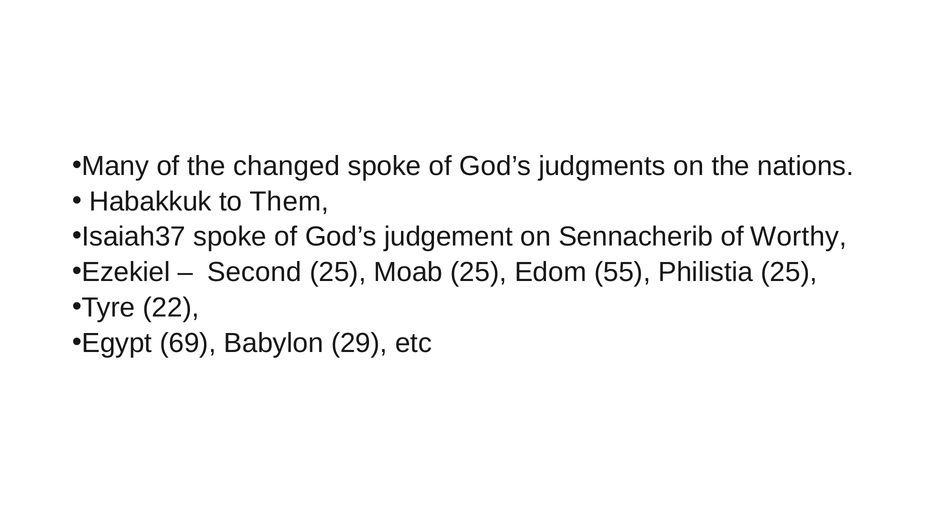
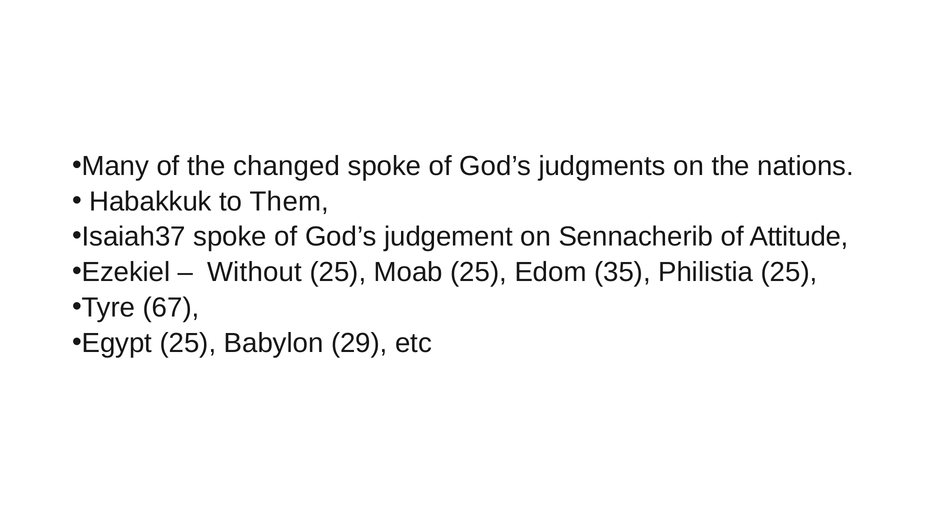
Worthy: Worthy -> Attitude (799, 237)
Second: Second -> Without (254, 272)
55: 55 -> 35 (622, 272)
22: 22 -> 67 (171, 308)
Egypt 69: 69 -> 25 (188, 343)
